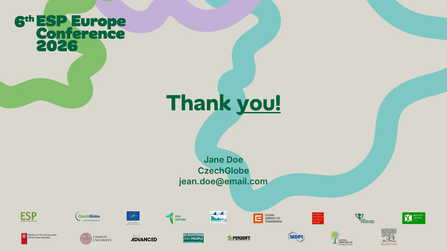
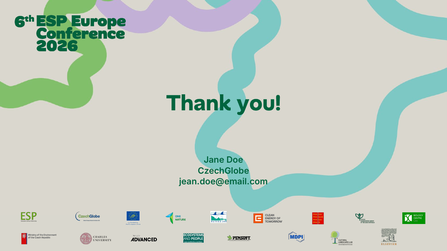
you underline: present -> none (259, 103)
